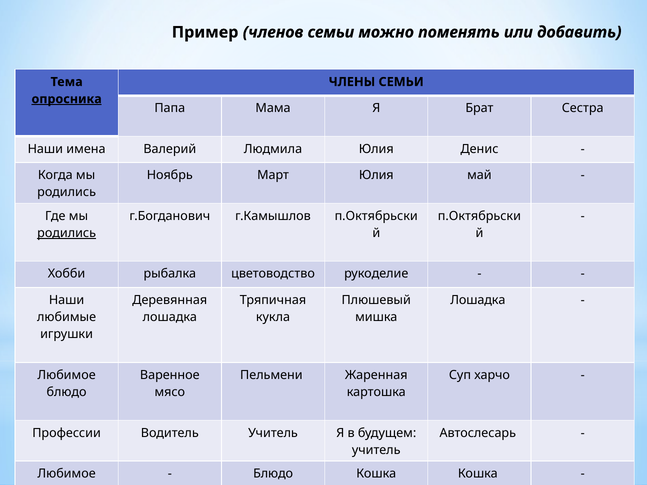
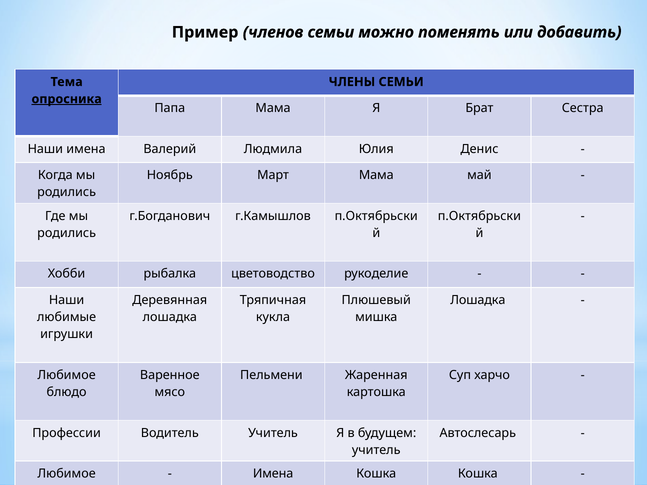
Март Юлия: Юлия -> Мама (376, 175)
родились underline: present -> none (67, 233)
Блюдо: Блюдо -> Имена (273, 474)
